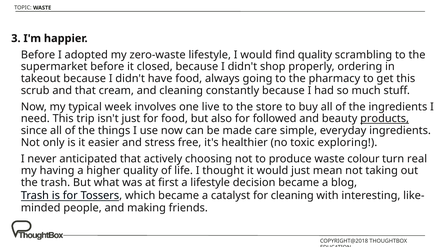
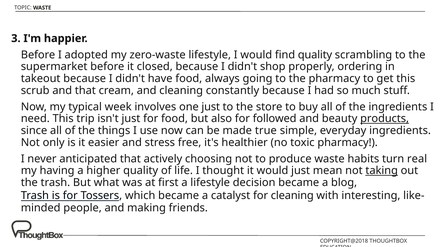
one live: live -> just (211, 107)
care: care -> true (266, 131)
toxic exploring: exploring -> pharmacy (348, 143)
colour: colour -> habits (363, 159)
taking underline: none -> present (382, 171)
